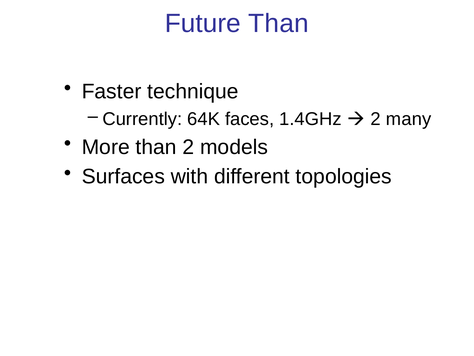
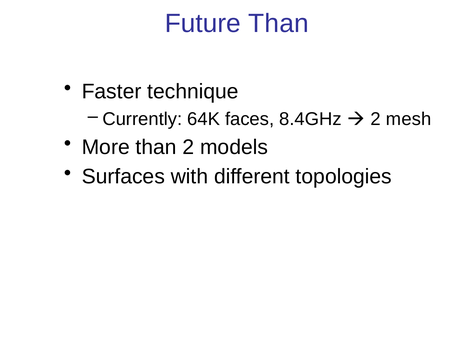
1.4GHz: 1.4GHz -> 8.4GHz (310, 119)
many: many -> mesh (409, 119)
